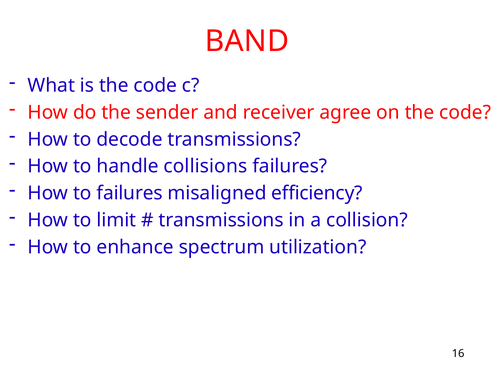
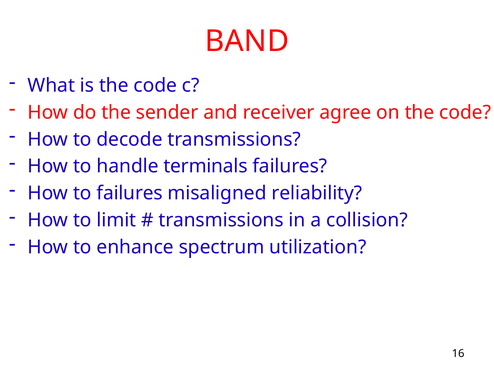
collisions: collisions -> terminals (206, 166)
efficiency: efficiency -> reliability (317, 193)
